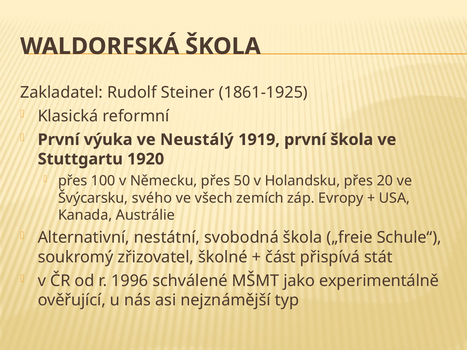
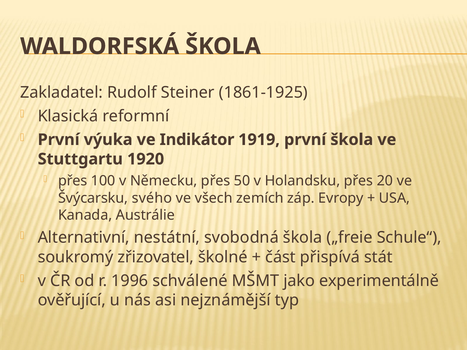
Neustálý: Neustálý -> Indikátor (197, 140)
